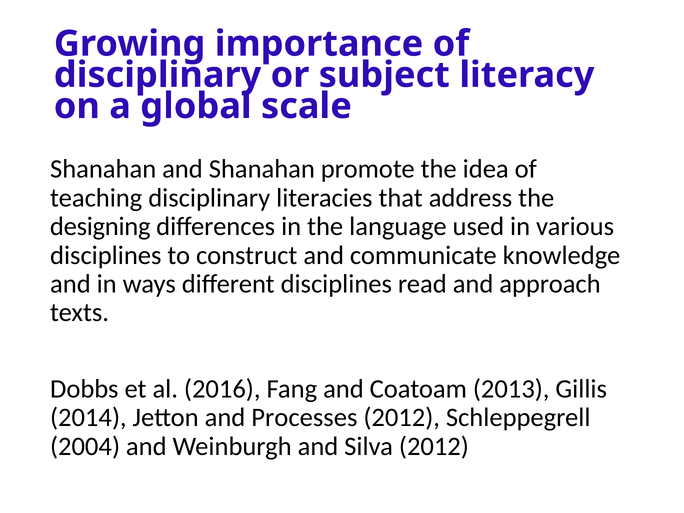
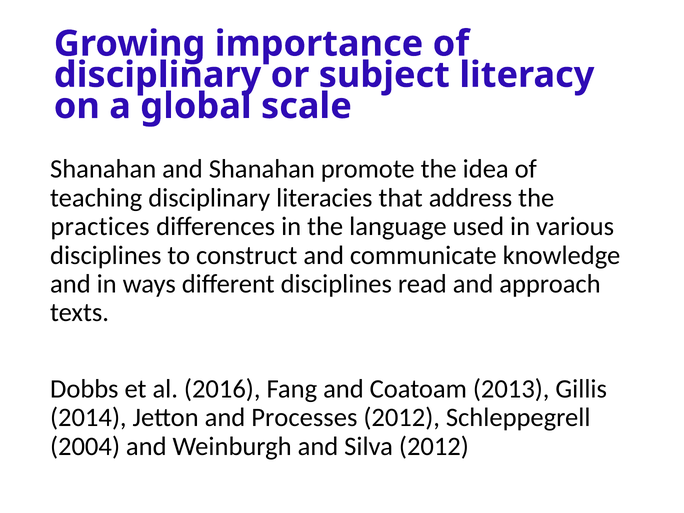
designing: designing -> practices (100, 227)
